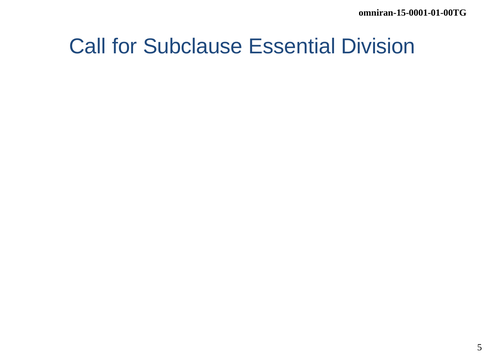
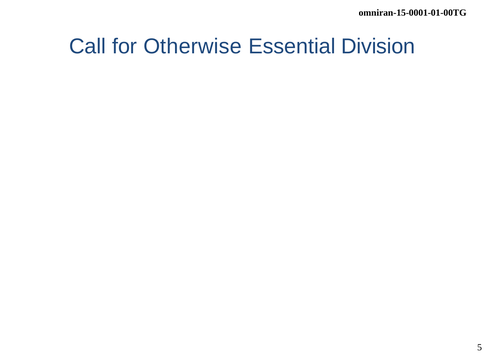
Subclause: Subclause -> Otherwise (193, 46)
